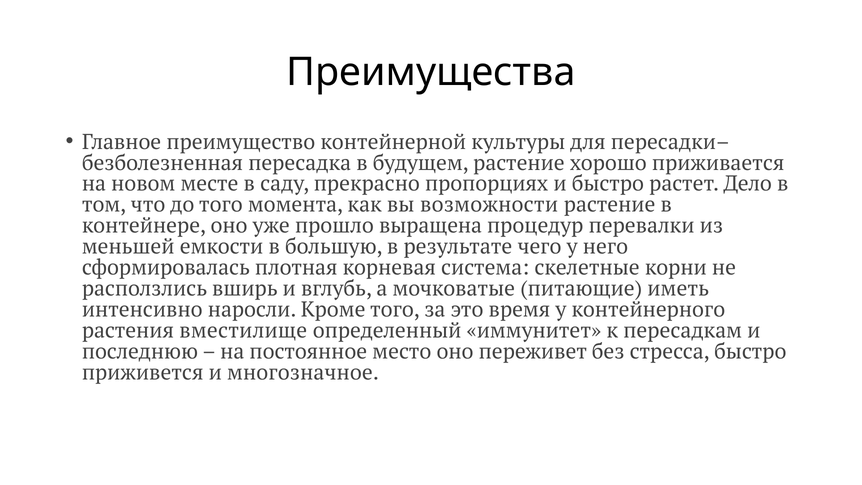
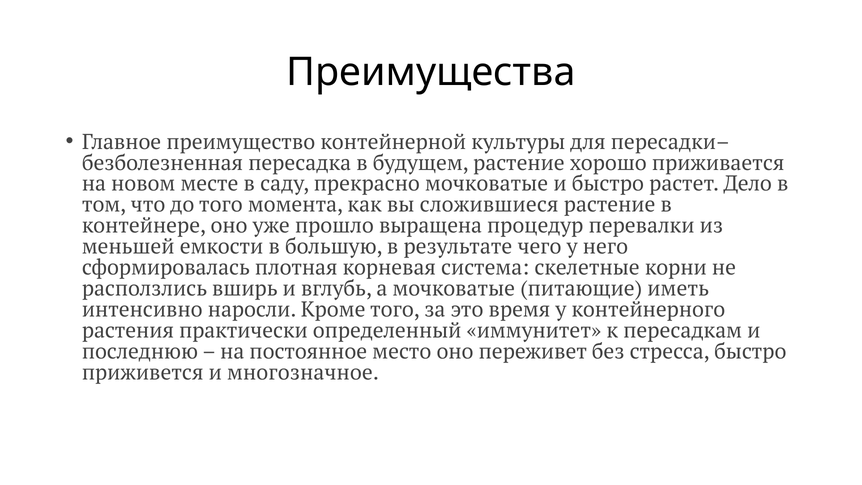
прекрасно пропорциях: пропорциях -> мочковатые (487, 184)
возможности: возможности -> сложившиеся (489, 205)
вместилище: вместилище -> практически (243, 330)
